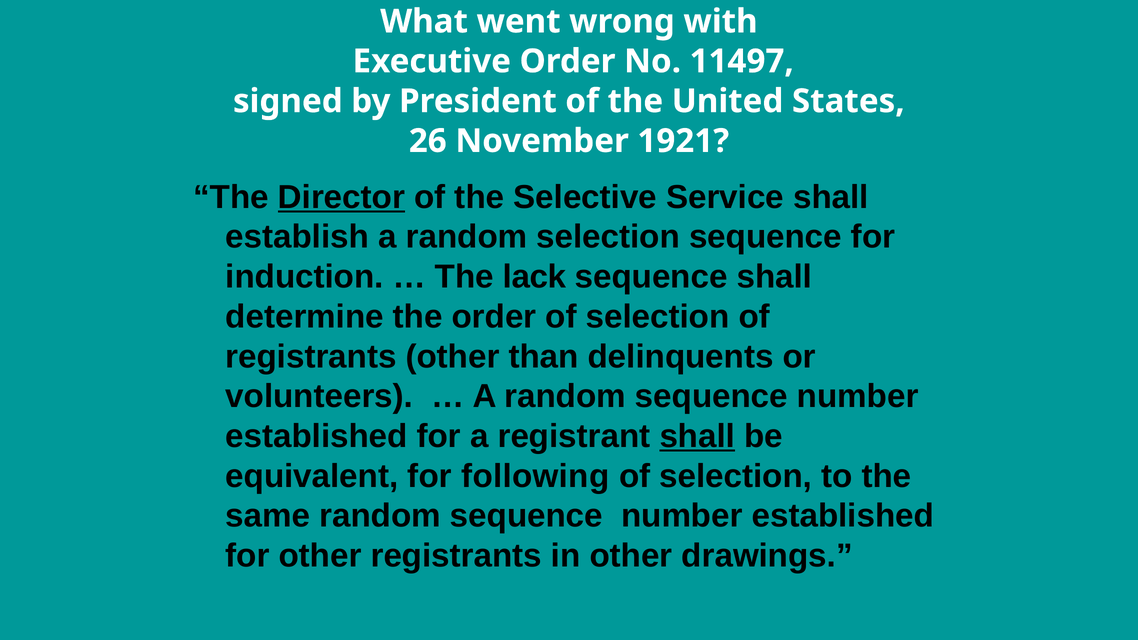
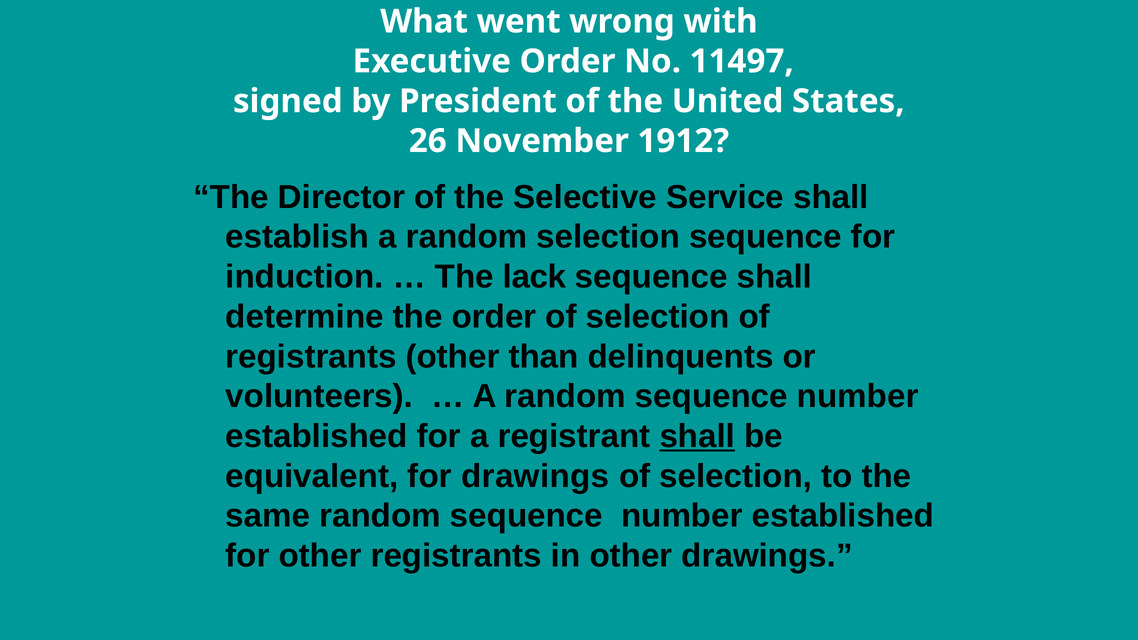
1921: 1921 -> 1912 (683, 141)
Director underline: present -> none (341, 197)
for following: following -> drawings (535, 476)
